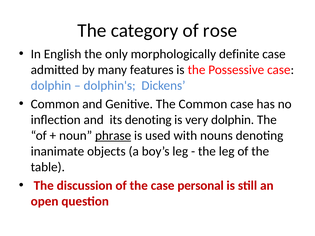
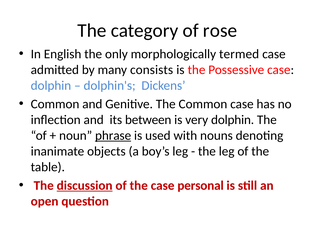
definite: definite -> termed (239, 54)
features: features -> consists (152, 70)
its denoting: denoting -> between (148, 120)
discussion underline: none -> present (85, 186)
